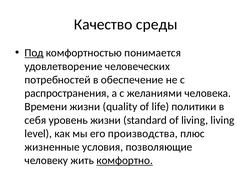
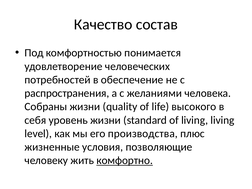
среды: среды -> состав (157, 24)
Под underline: present -> none (34, 53)
Времени: Времени -> Собраны (46, 107)
политики: политики -> высокого (194, 107)
